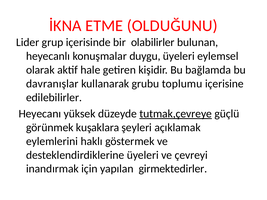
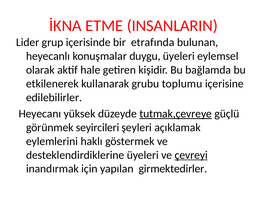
OLDUĞUNU: OLDUĞUNU -> INSANLARIN (172, 26)
olabilirler: olabilirler -> etrafında (153, 42)
davranışlar: davranışlar -> etkilenerek (52, 84)
kuşaklara: kuşaklara -> seyircileri (98, 128)
çevreyi underline: none -> present (191, 155)
